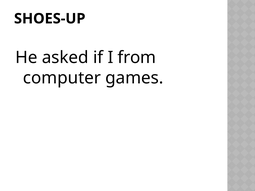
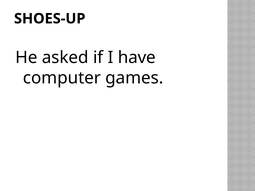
from: from -> have (137, 58)
